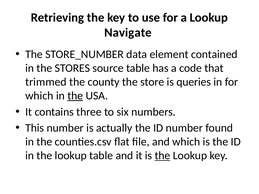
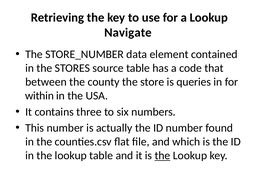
trimmed: trimmed -> between (46, 82)
which: which -> within (39, 96)
the underline: present -> none (75, 96)
